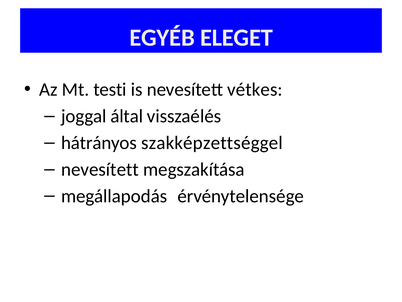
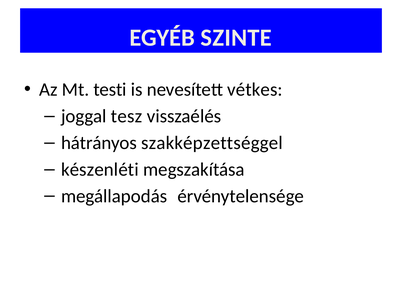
ELEGET: ELEGET -> SZINTE (236, 38)
által: által -> tesz (127, 116)
nevesített: nevesített -> készenléti (100, 169)
